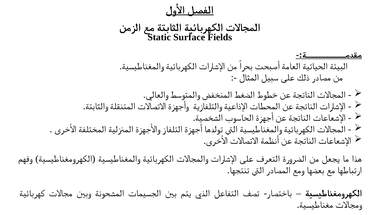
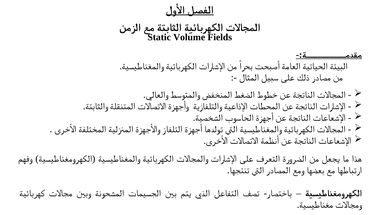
Surface: Surface -> Volume (189, 37)
